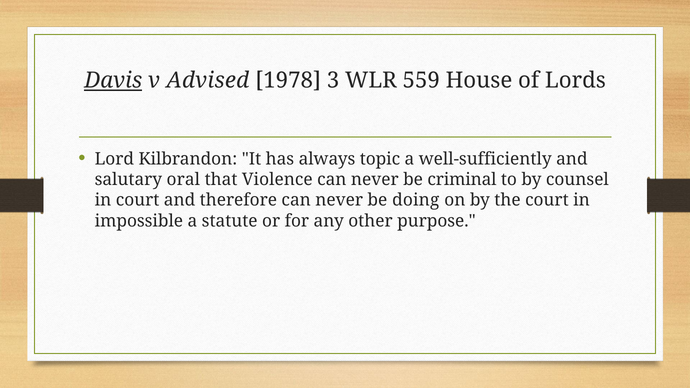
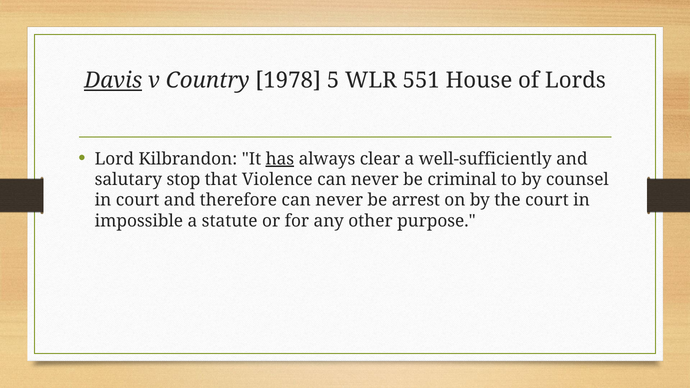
Advised: Advised -> Country (208, 81)
3: 3 -> 5 (333, 81)
559: 559 -> 551 (421, 81)
has underline: none -> present (280, 159)
topic: topic -> clear (380, 159)
oral: oral -> stop (183, 180)
doing: doing -> arrest (416, 200)
